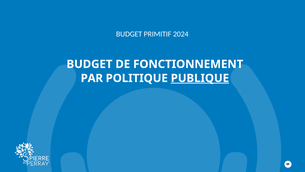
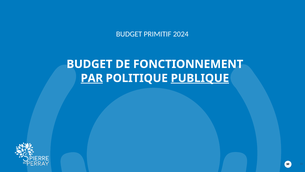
PAR underline: none -> present (92, 78)
